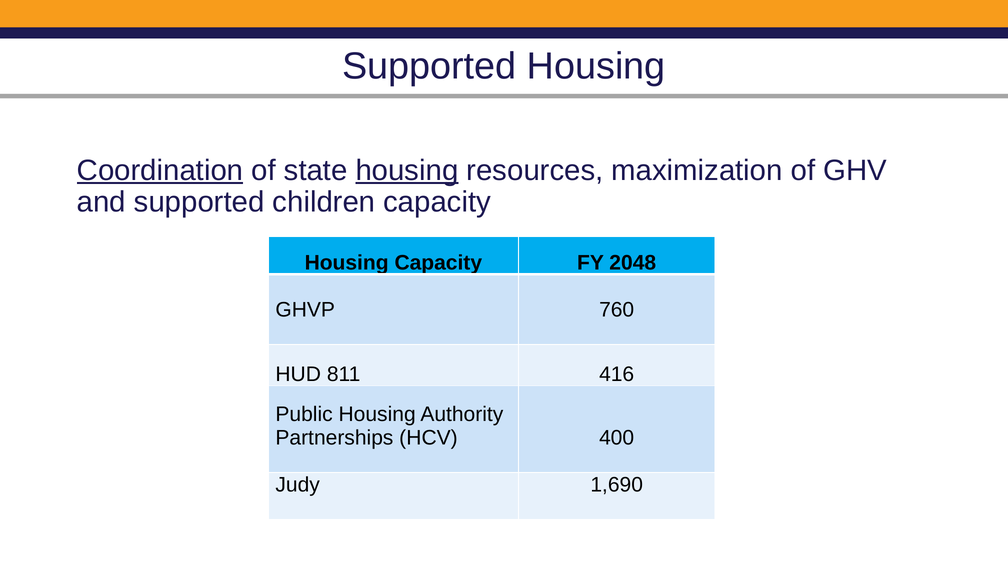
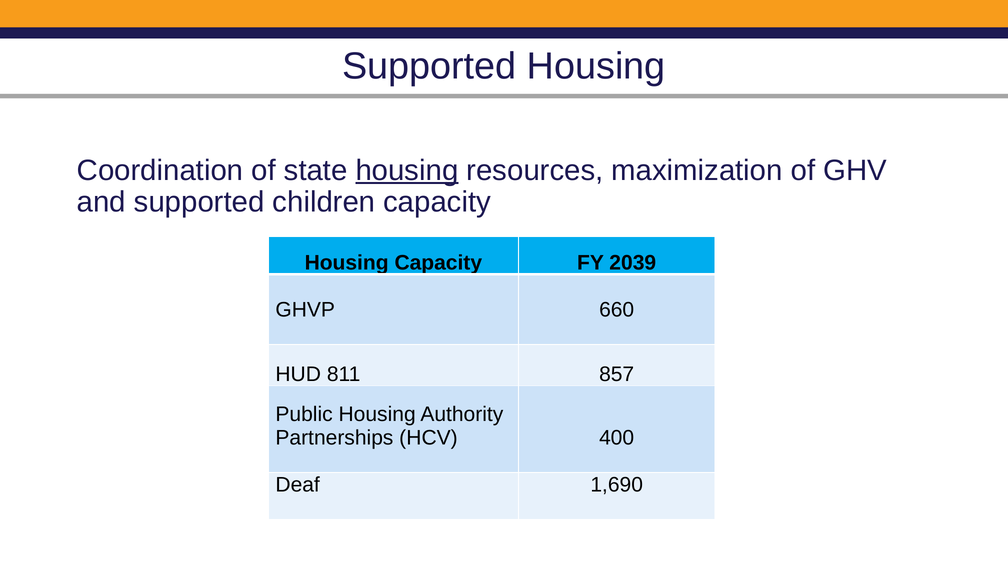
Coordination underline: present -> none (160, 170)
2048: 2048 -> 2039 (633, 263)
760: 760 -> 660 (617, 310)
416: 416 -> 857 (617, 374)
Judy: Judy -> Deaf (298, 485)
